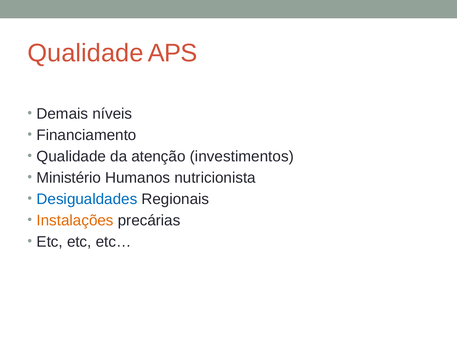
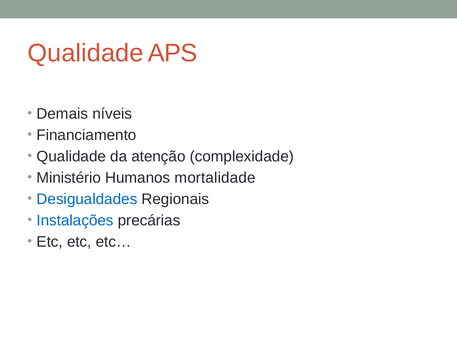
investimentos: investimentos -> complexidade (242, 156)
nutricionista: nutricionista -> mortalidade (215, 178)
Instalações colour: orange -> blue (75, 220)
